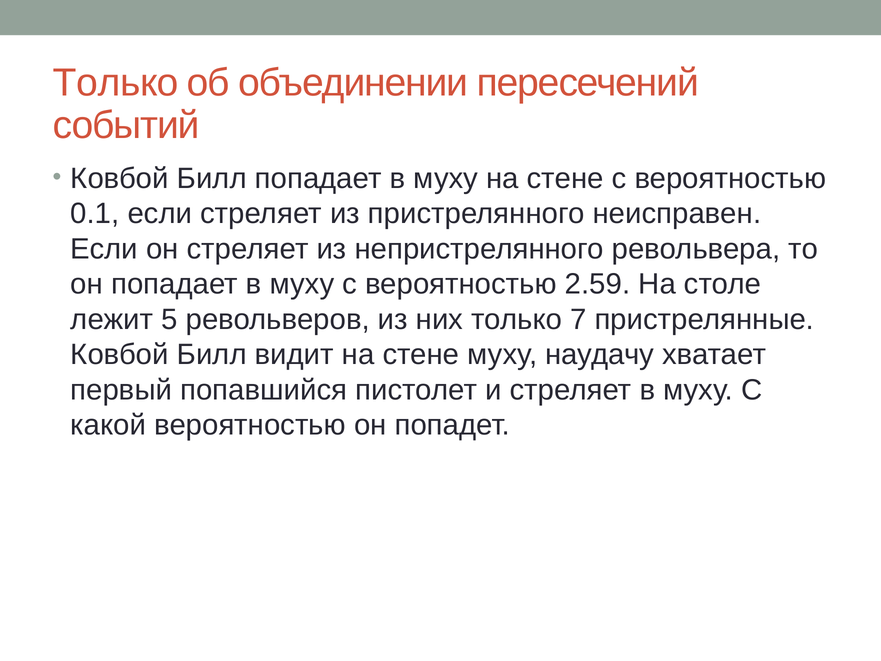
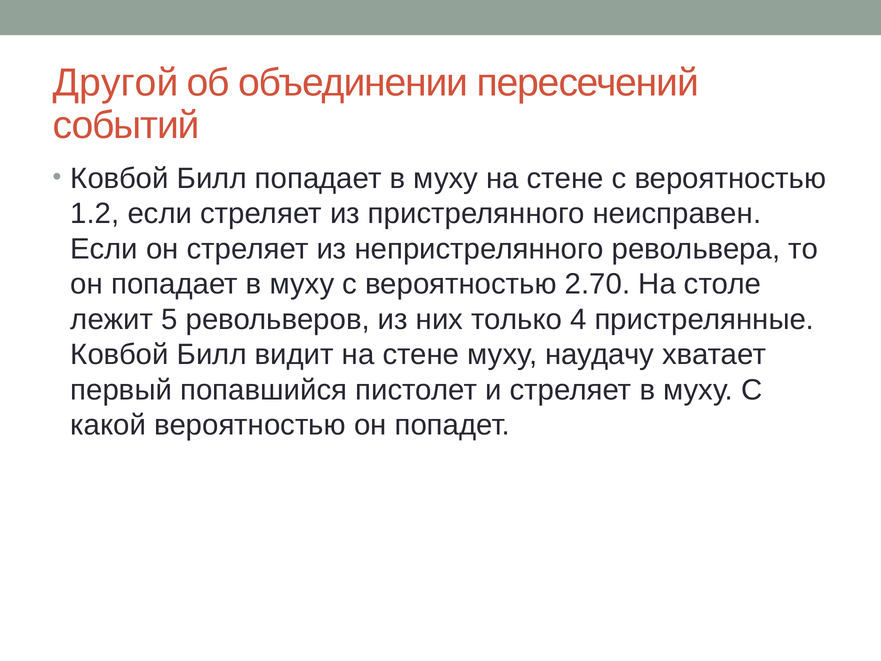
Только: Только -> Другой (116, 83)
0.1: 0.1 -> 1.2 (95, 214)
2.59: 2.59 -> 2.70 (598, 284)
7: 7 -> 4 (578, 319)
